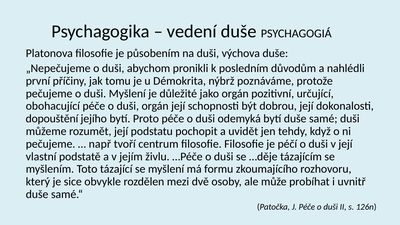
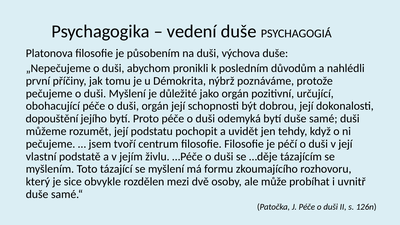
např: např -> jsem (100, 144)
